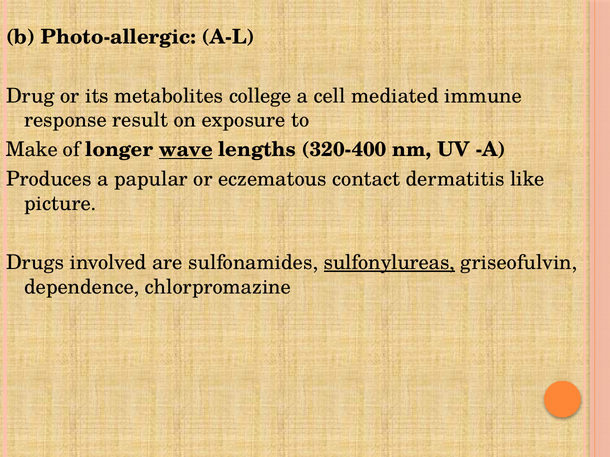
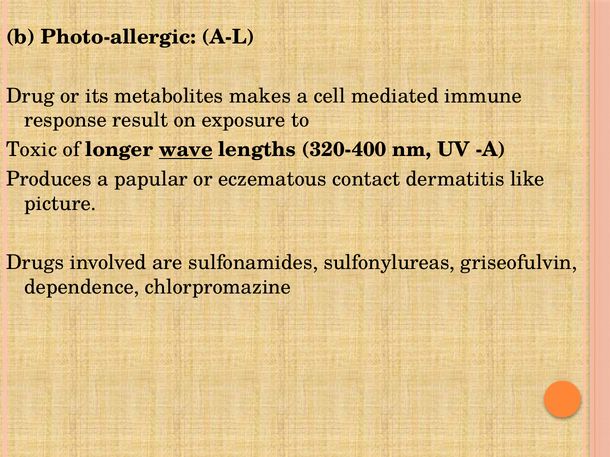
college: college -> makes (260, 96)
Make: Make -> Toxic (32, 150)
sulfonylureas underline: present -> none (389, 263)
